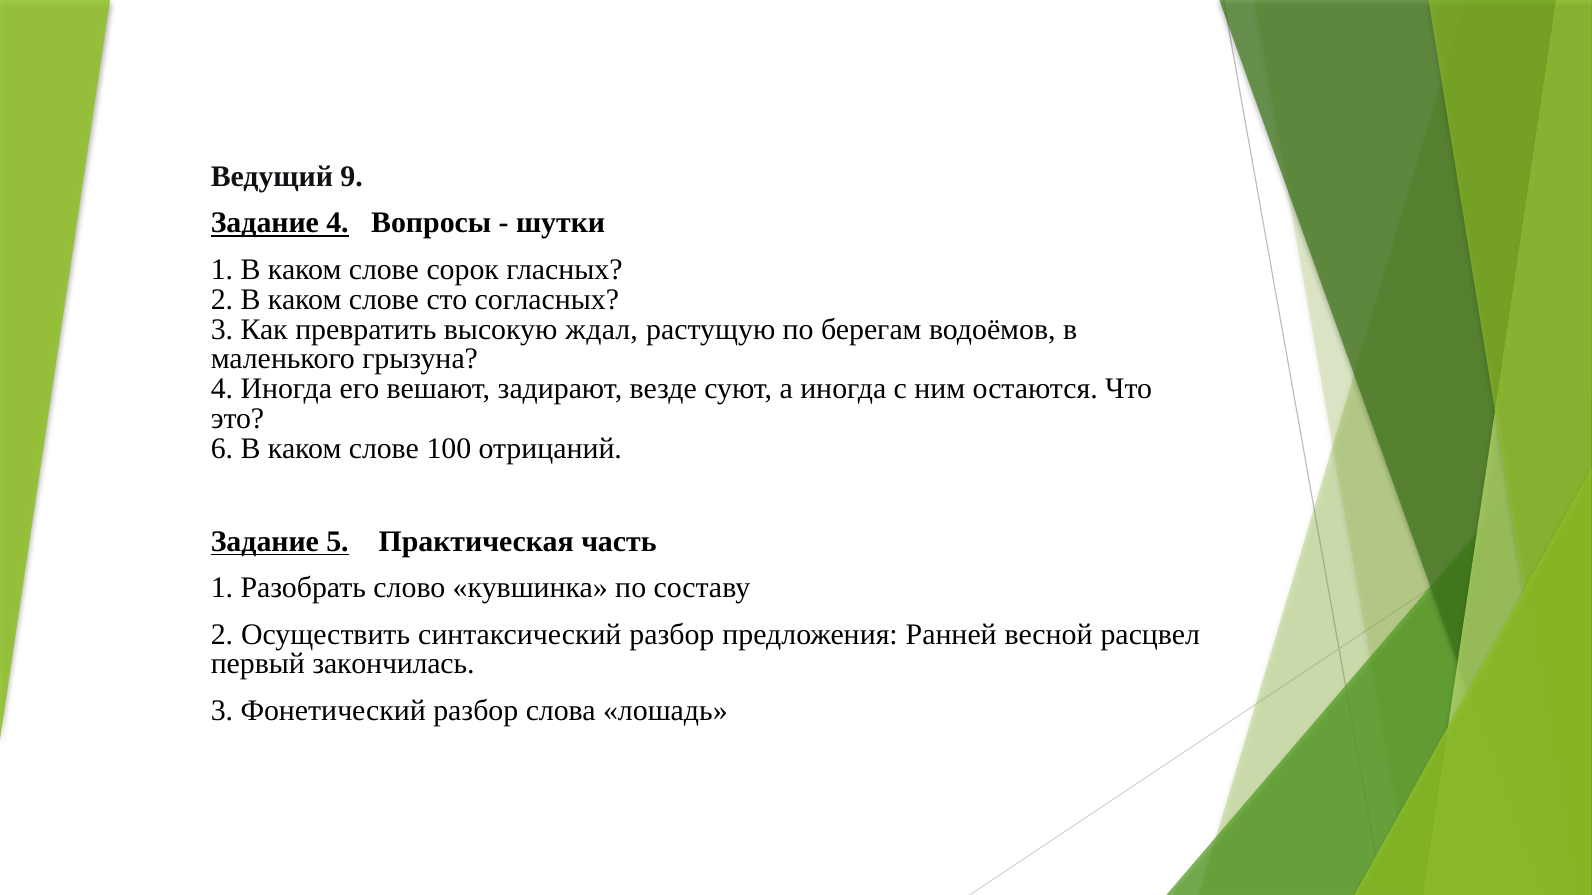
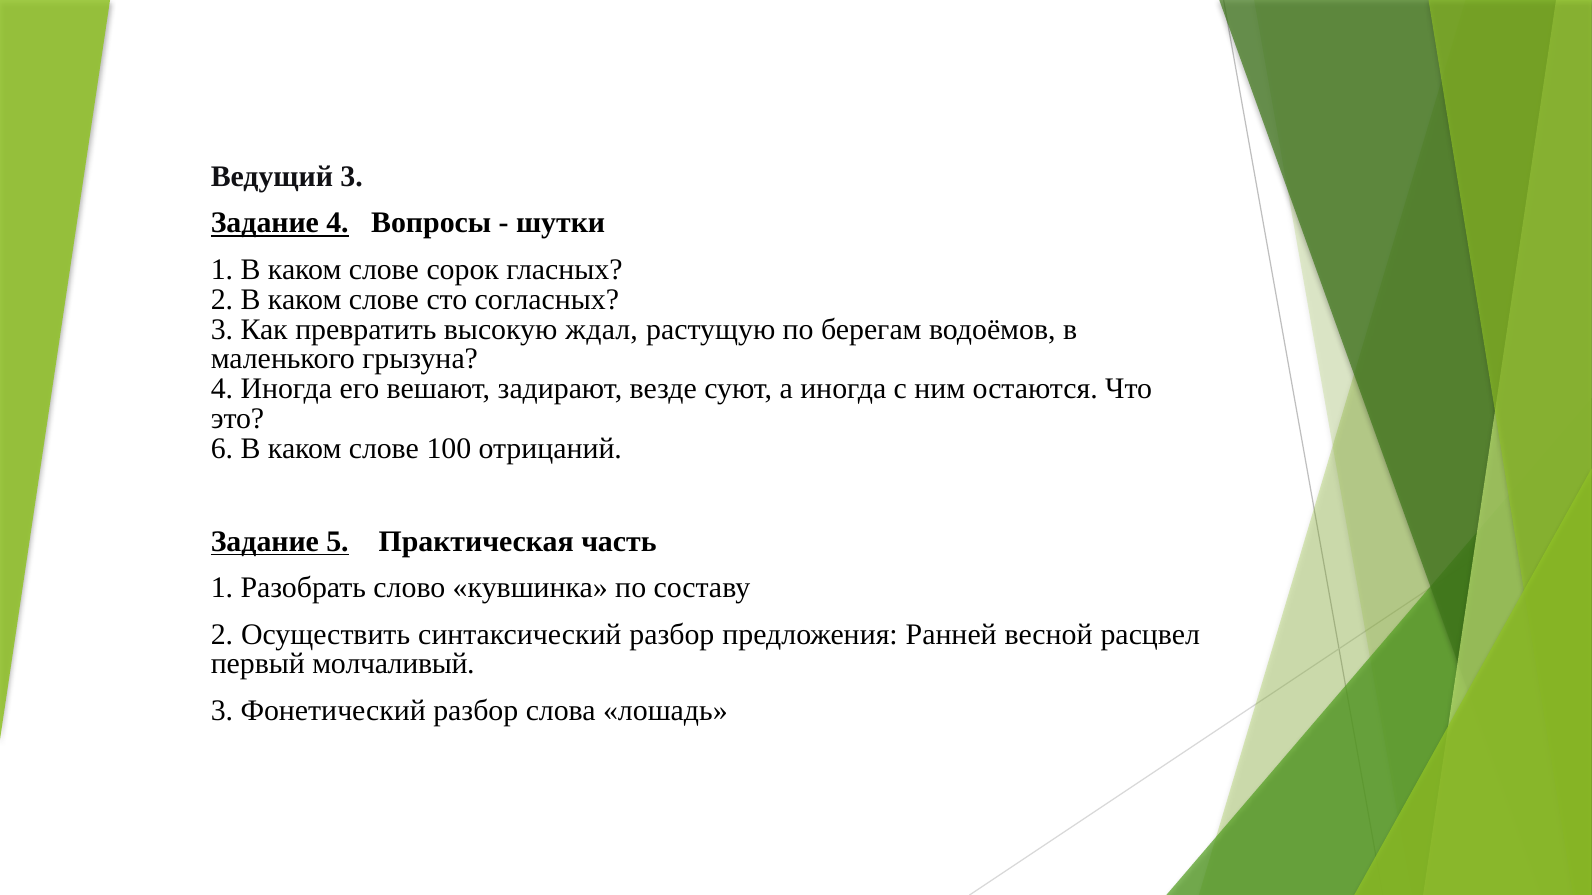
Ведущий 9: 9 -> 3 (352, 177)
закончилась: закончилась -> молчаливый (394, 664)
